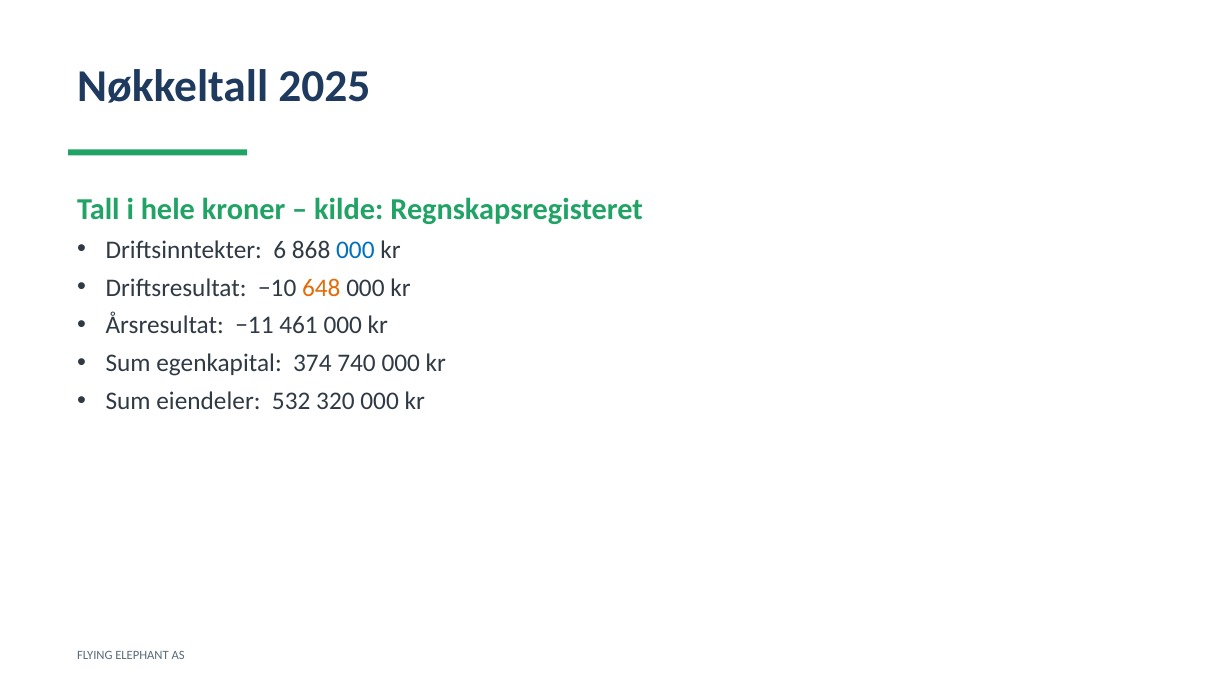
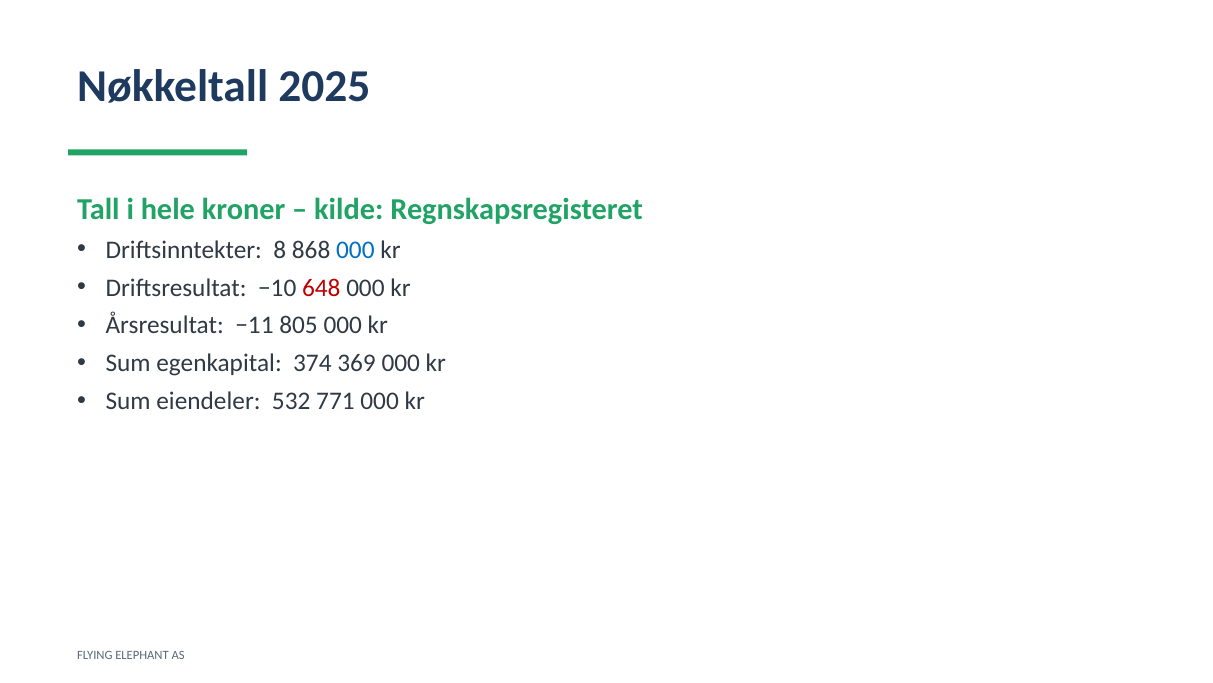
6: 6 -> 8 (280, 249)
648 colour: orange -> red (321, 287)
461: 461 -> 805 (299, 325)
740: 740 -> 369 (357, 363)
320: 320 -> 771 (335, 401)
